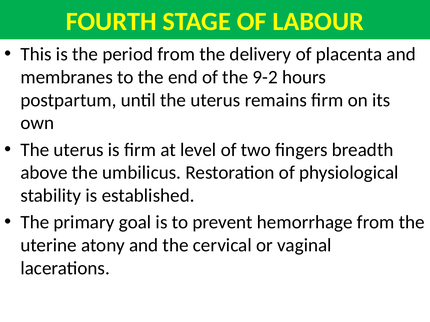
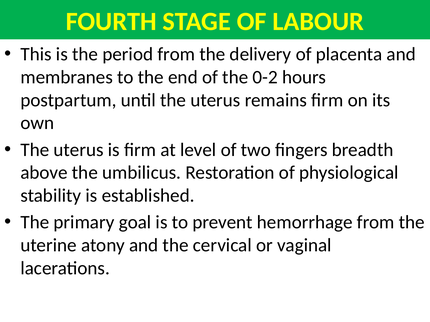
9-2: 9-2 -> 0-2 (265, 77)
